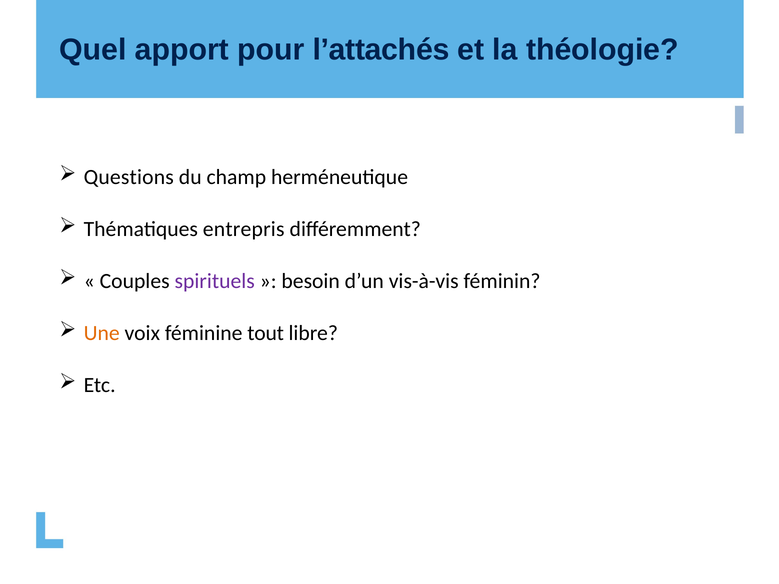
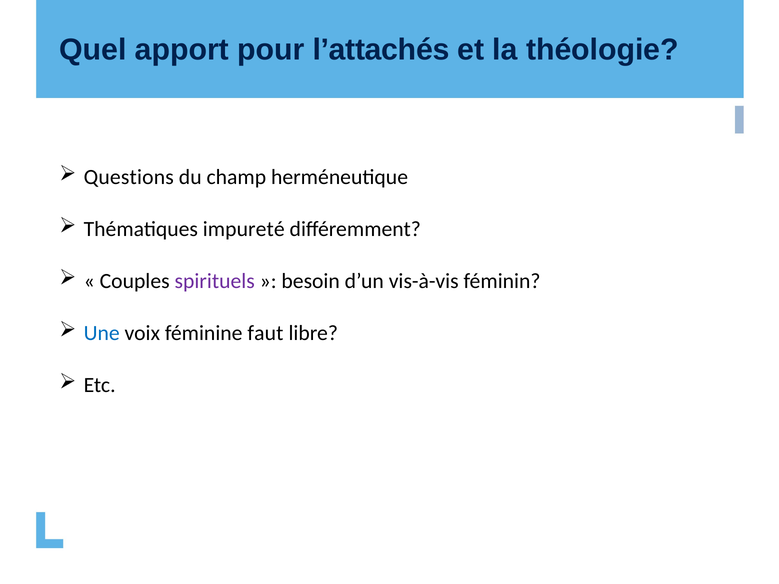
entrepris: entrepris -> impureté (244, 229)
Une colour: orange -> blue (102, 333)
tout: tout -> faut (265, 333)
